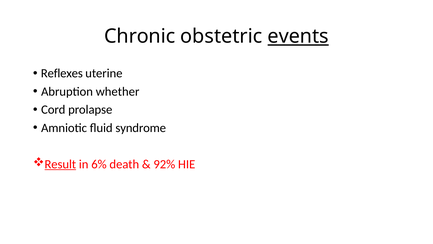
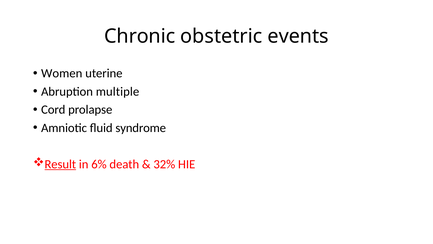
events underline: present -> none (298, 36)
Reflexes: Reflexes -> Women (62, 73)
whether: whether -> multiple (118, 91)
92%: 92% -> 32% (164, 164)
